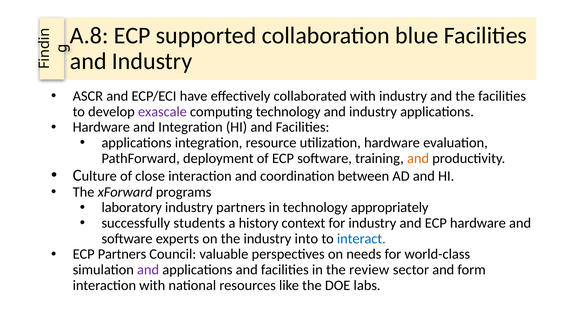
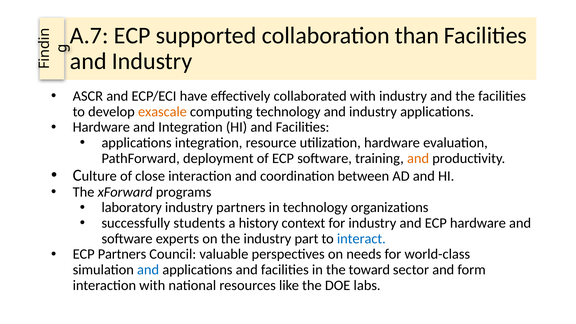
A.8: A.8 -> A.7 (89, 35)
blue: blue -> than (417, 35)
exascale colour: purple -> orange (162, 112)
appropriately: appropriately -> organizations (390, 208)
into: into -> part (307, 239)
and colour: purple -> blue (148, 270)
review: review -> toward (369, 270)
